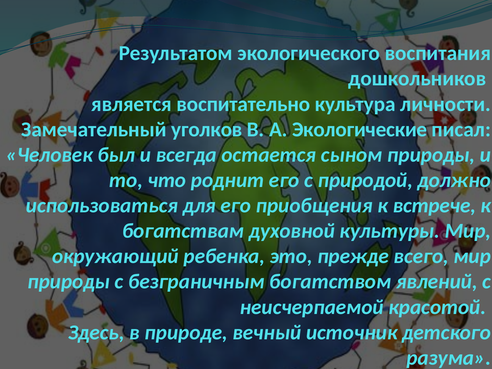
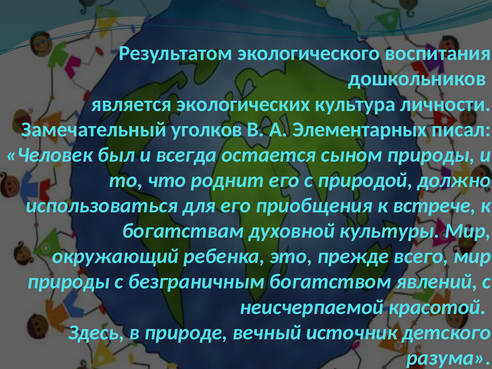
воспитательно: воспитательно -> экологических (243, 104)
Экологические: Экологические -> Элементарных (360, 129)
